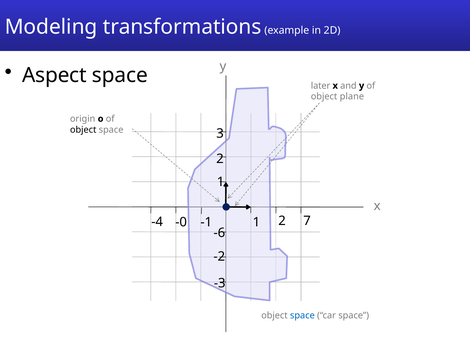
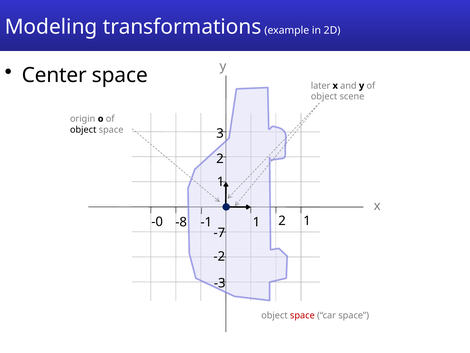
Aspect: Aspect -> Center (54, 75)
plane: plane -> scene (352, 96)
2 7: 7 -> 1 (307, 221)
-4: -4 -> -0 (157, 222)
-0: -0 -> -8 (181, 222)
-6: -6 -> -7 (219, 232)
space colour: blue -> red (302, 315)
